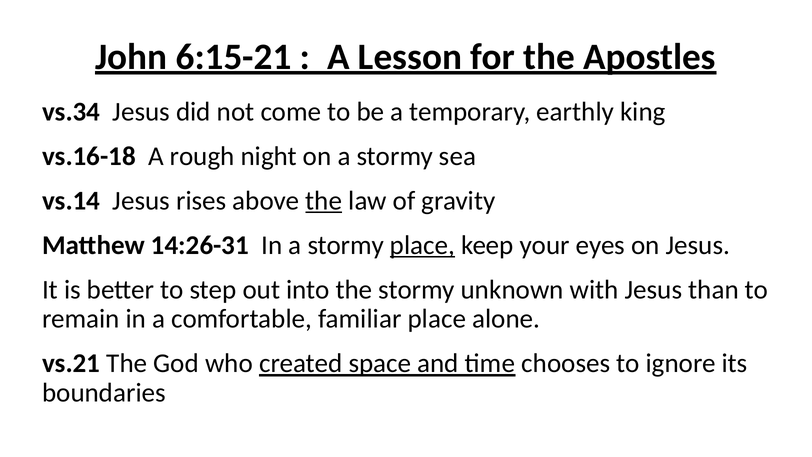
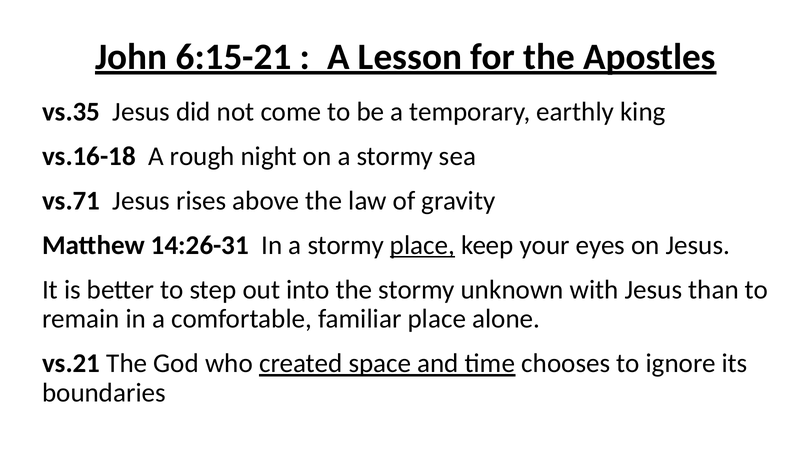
vs.34: vs.34 -> vs.35 (71, 112)
vs.14: vs.14 -> vs.71 (71, 201)
the underline: present -> none (324, 201)
